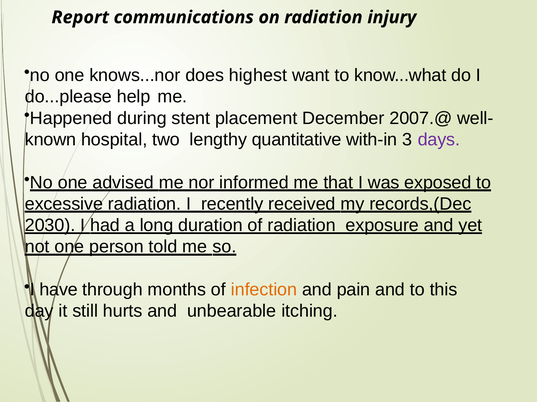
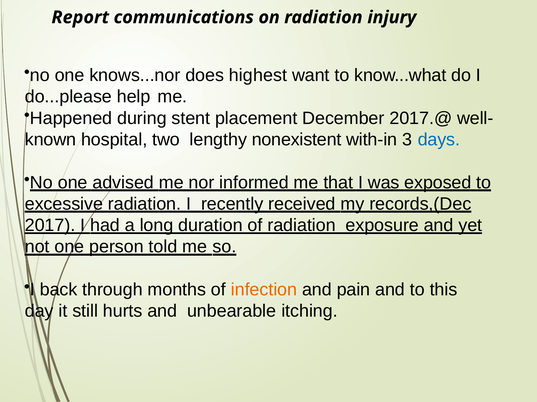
2007.@: 2007.@ -> 2017.@ (421, 118)
quantitative: quantitative -> nonexistent (297, 140)
days colour: purple -> blue (439, 140)
2030: 2030 -> 2017 (50, 226)
have: have -> back (59, 290)
